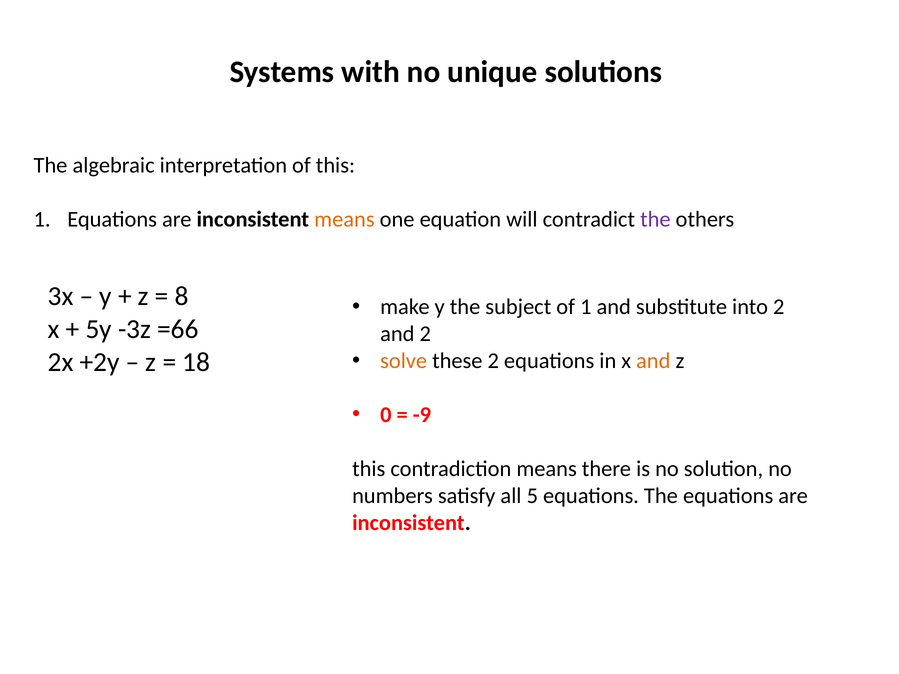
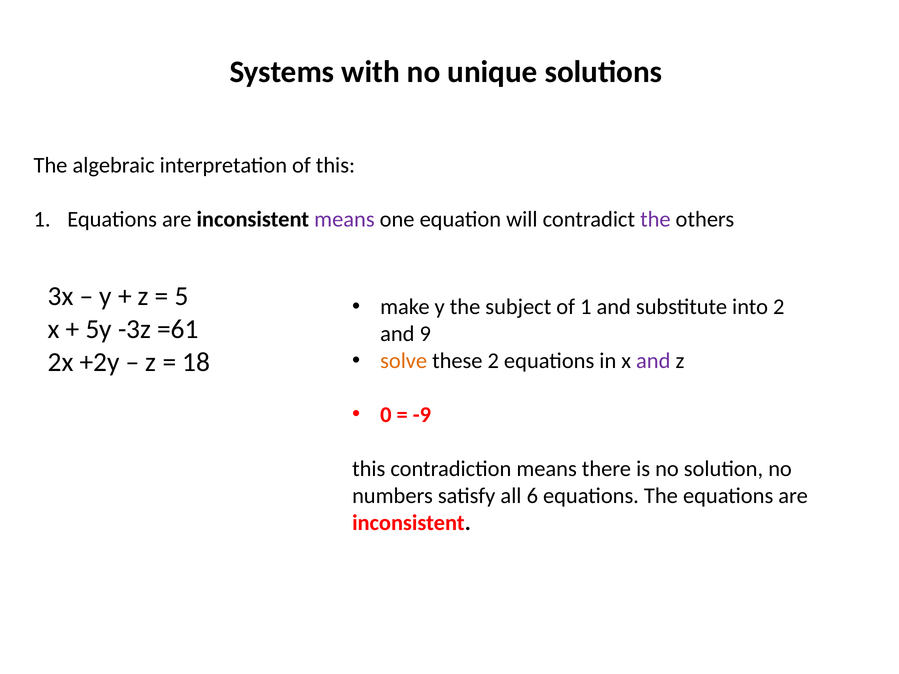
means colour: orange -> purple (344, 219)
8: 8 -> 5 (182, 296)
=66: =66 -> =61 (178, 329)
and 2: 2 -> 9 (425, 334)
and colour: orange -> purple (653, 361)
5: 5 -> 6 (532, 496)
